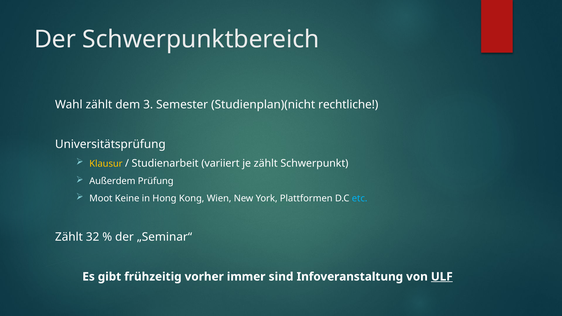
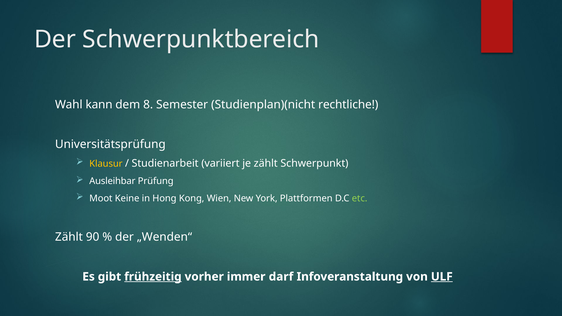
Wahl zählt: zählt -> kann (99, 105)
3: 3 -> 8 (148, 105)
Außerdem: Außerdem -> Ausleihbar (112, 181)
etc colour: light blue -> light green (360, 198)
32: 32 -> 90 (93, 237)
„Seminar“: „Seminar“ -> „Wenden“ (164, 237)
frühzeitig underline: none -> present (153, 277)
sind: sind -> darf (281, 277)
